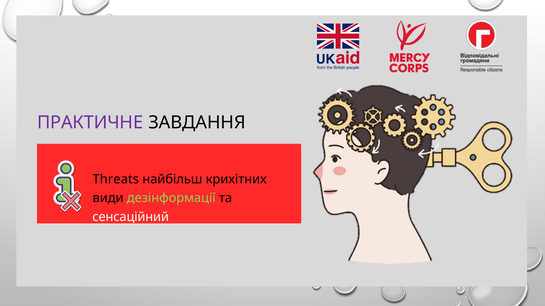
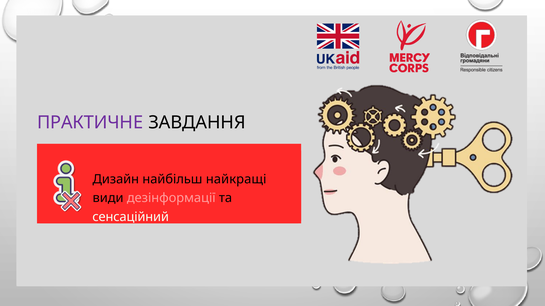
Threats: Threats -> Дизайн (116, 180)
крихітних: крихітних -> найкращі (236, 180)
дезінформації colour: light green -> pink (171, 198)
